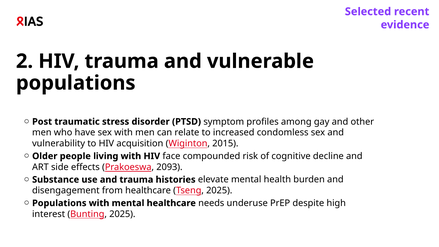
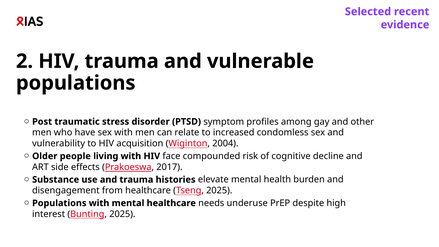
2015: 2015 -> 2004 (225, 144)
2093: 2093 -> 2017 (169, 167)
